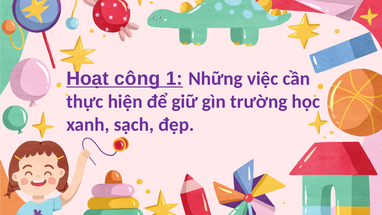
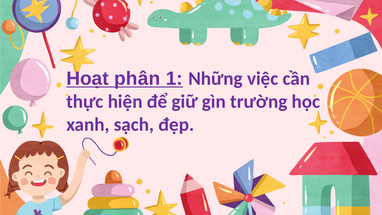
công: công -> phân (137, 79)
